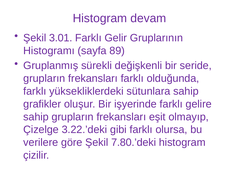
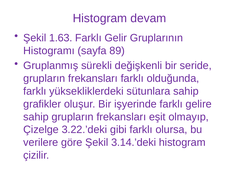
3.01: 3.01 -> 1.63 (61, 38)
7.80.’deki: 7.80.’deki -> 3.14.’deki (134, 142)
